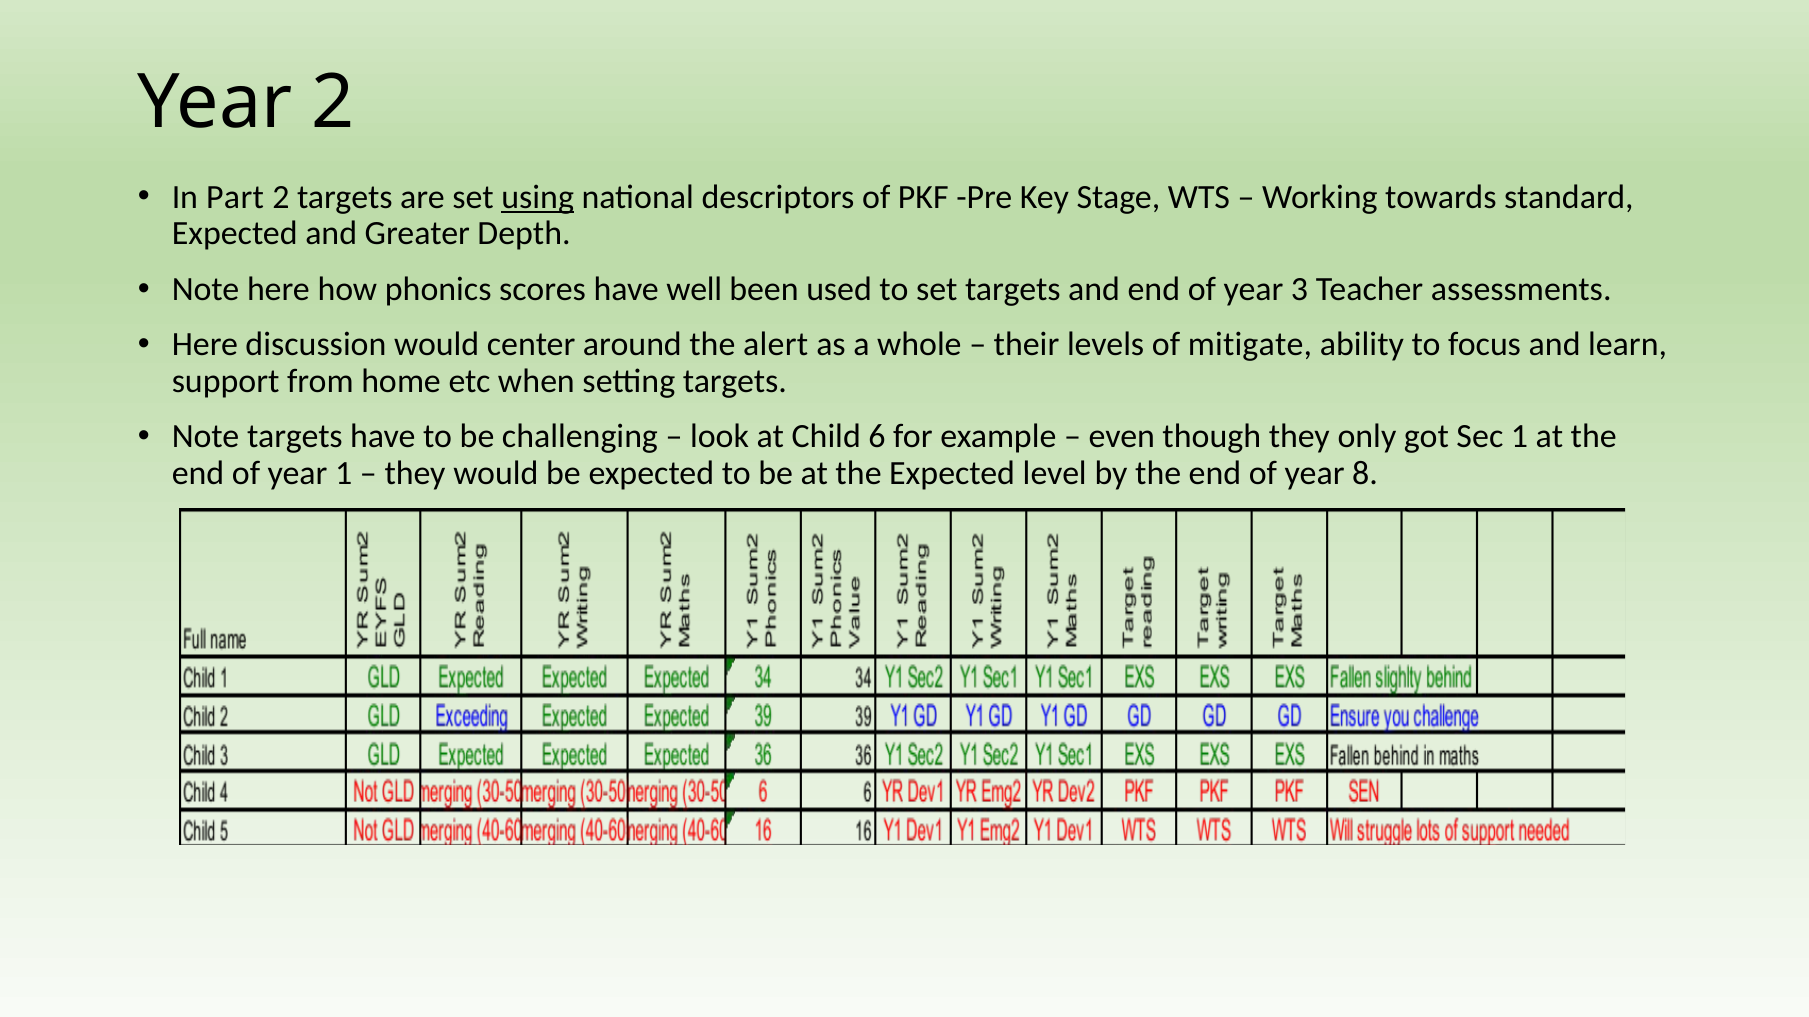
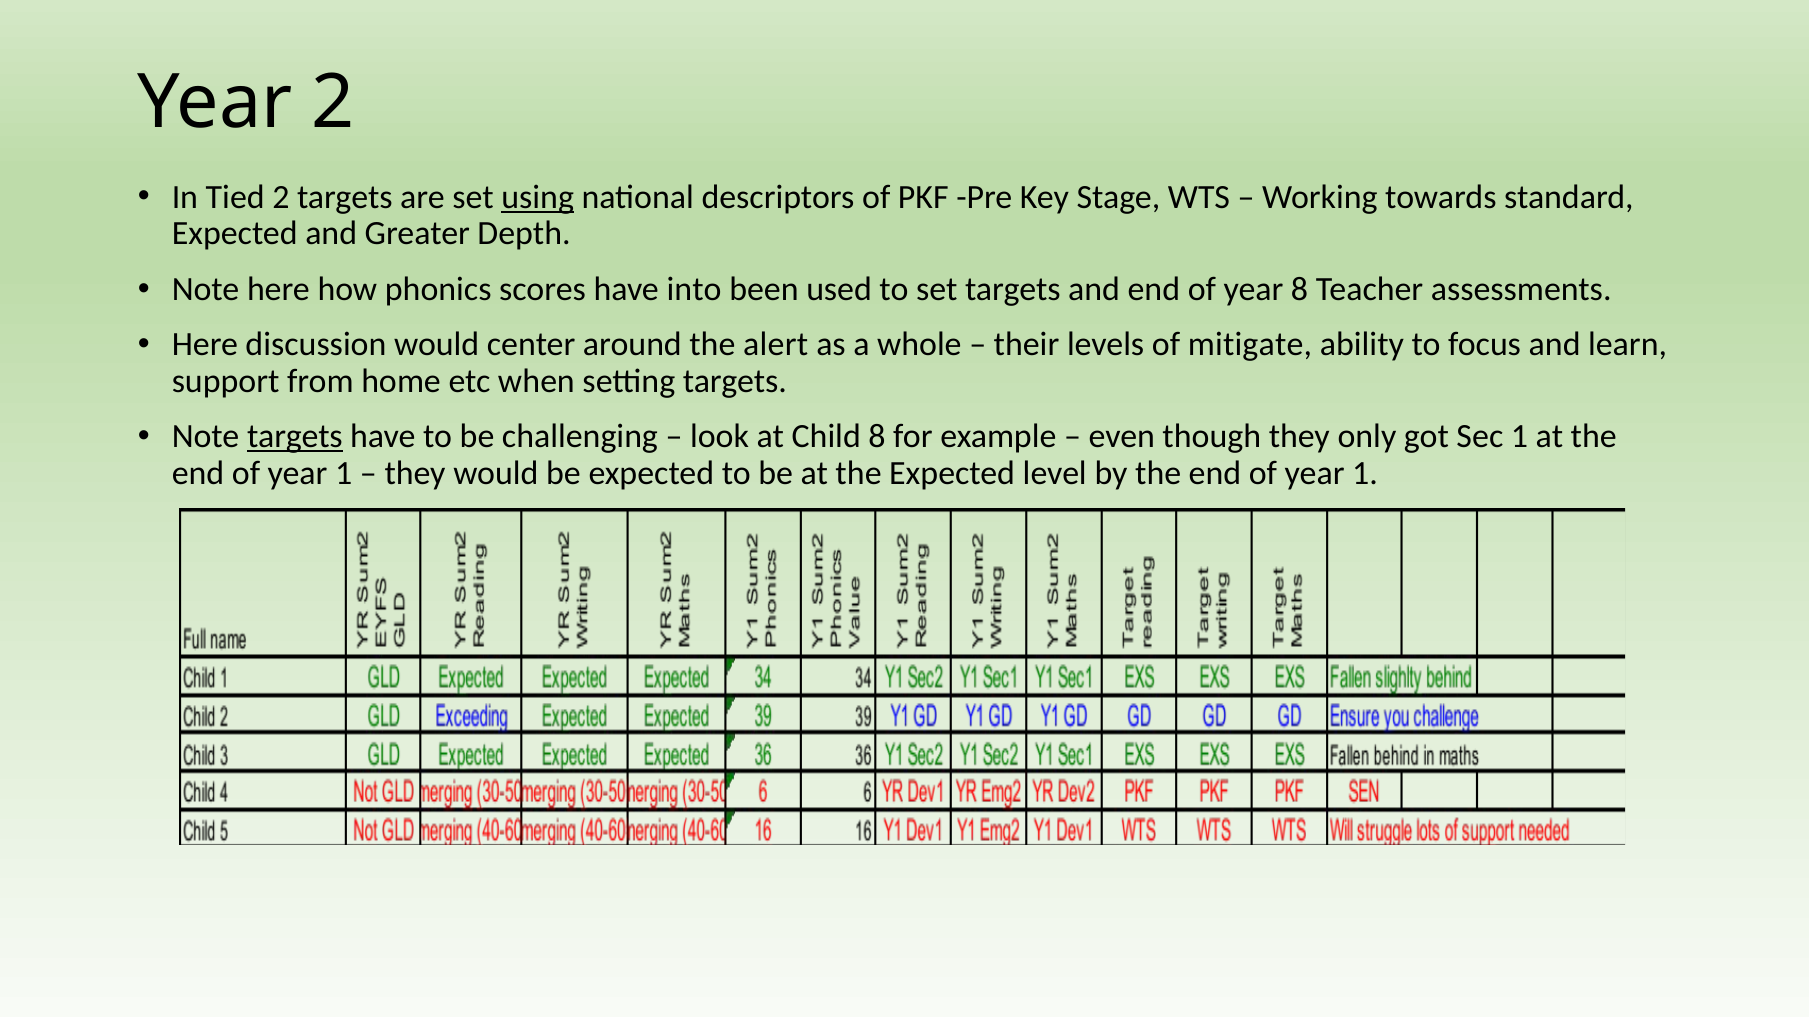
Part: Part -> Tied (235, 197)
well: well -> into (694, 289)
year 3: 3 -> 8 (1300, 289)
targets underline: none -> present (295, 437)
Child 6: 6 -> 8 (877, 437)
8: 8 -> 1 (1365, 474)
